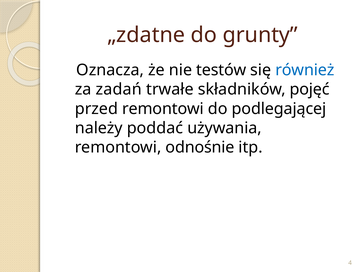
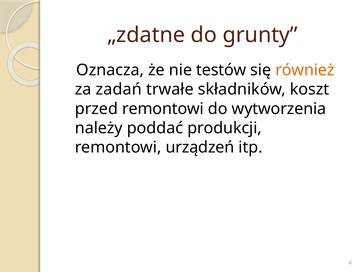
również colour: blue -> orange (305, 70)
pojęć: pojęć -> koszt (310, 89)
podlegającej: podlegającej -> wytworzenia (279, 109)
używania: używania -> produkcji (224, 128)
odnośnie: odnośnie -> urządzeń (200, 147)
